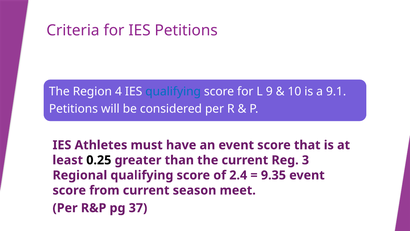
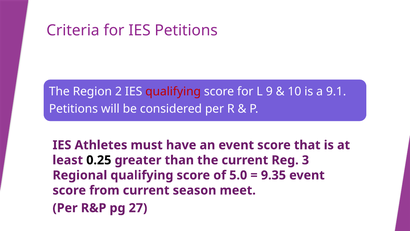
4: 4 -> 2 (118, 92)
qualifying colour: blue -> red (173, 92)
2.4: 2.4 -> 5.0 (238, 175)
37: 37 -> 27 (138, 208)
